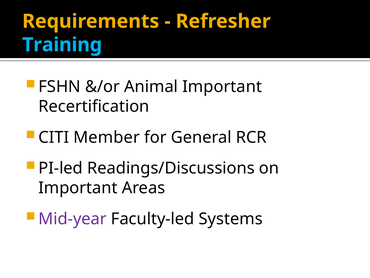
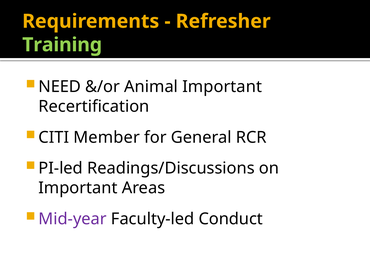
Training colour: light blue -> light green (62, 45)
FSHN: FSHN -> NEED (60, 87)
Systems: Systems -> Conduct (231, 219)
